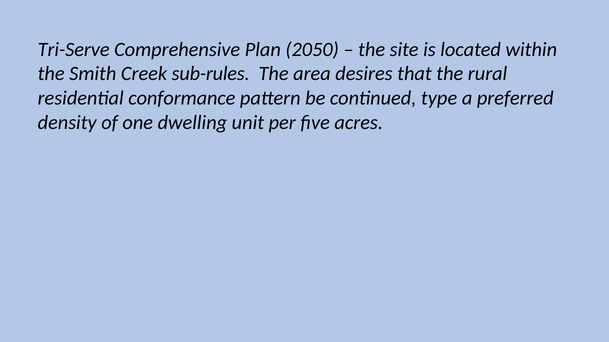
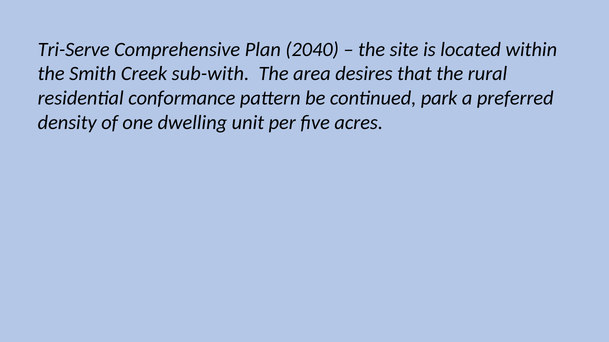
2050: 2050 -> 2040 (312, 50)
sub-rules: sub-rules -> sub-with (211, 74)
type: type -> park (439, 98)
